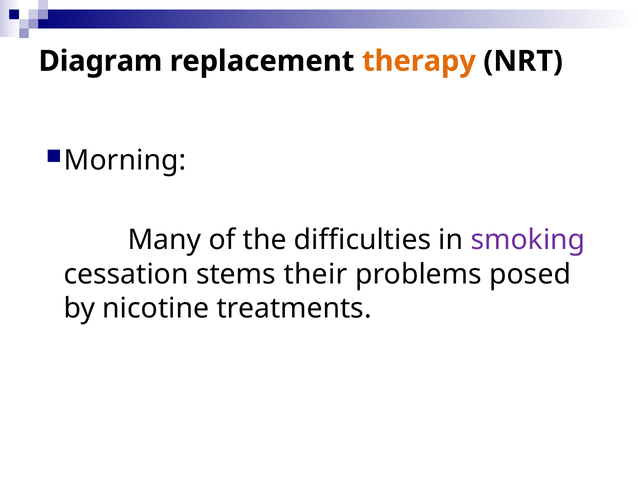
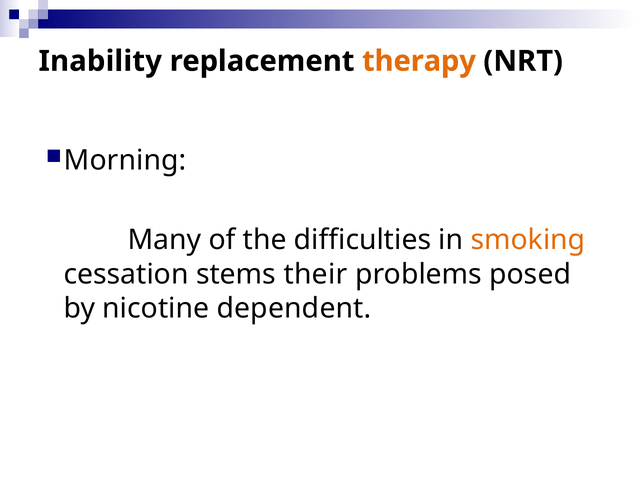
Diagram: Diagram -> Inability (100, 61)
smoking colour: purple -> orange (528, 240)
treatments: treatments -> dependent (294, 308)
